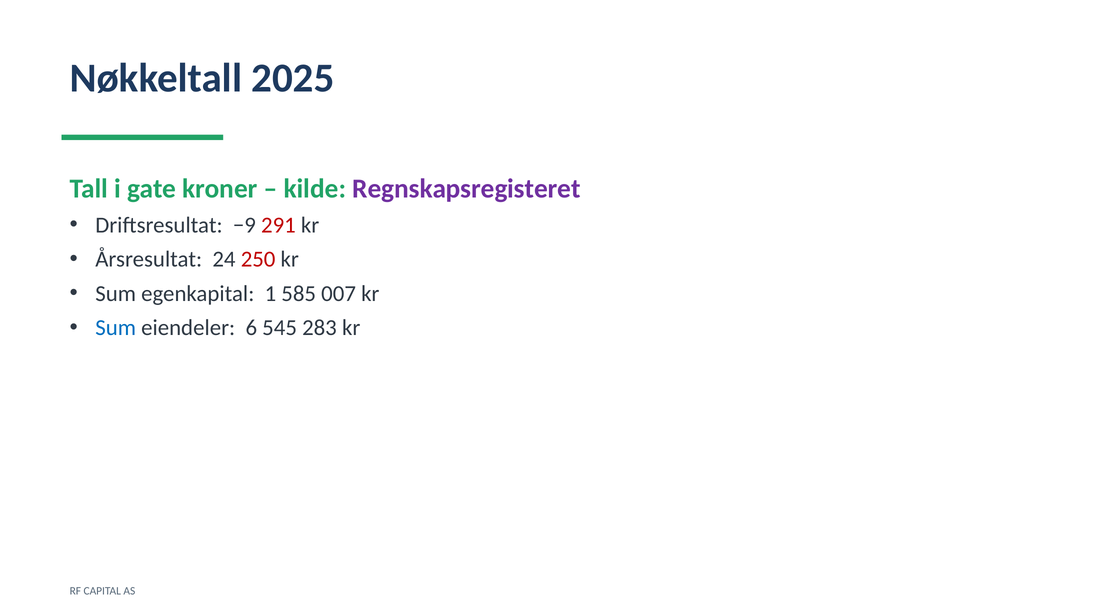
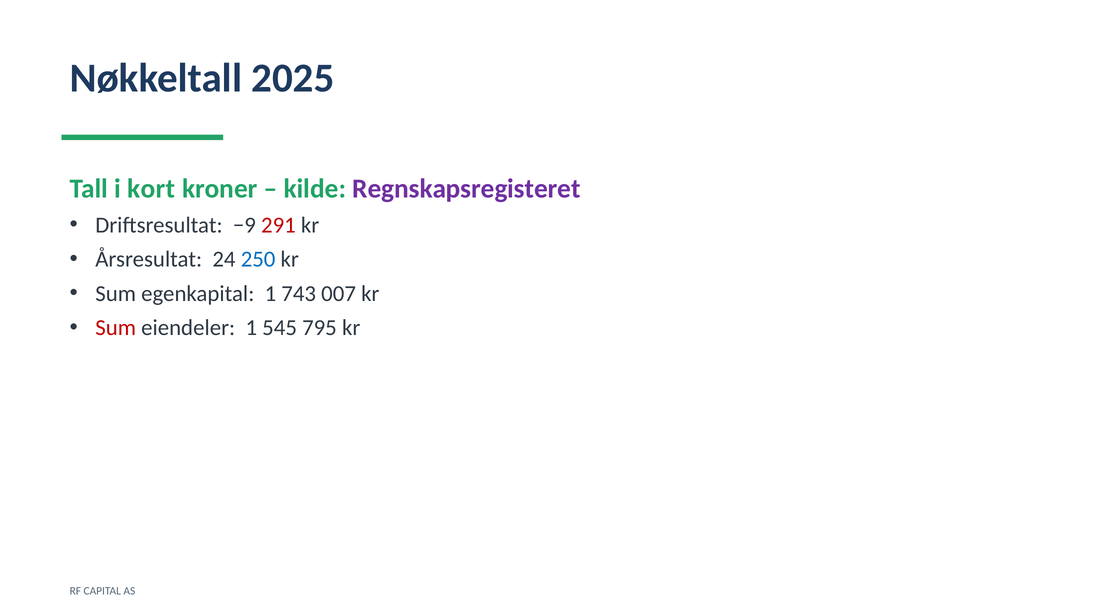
gate: gate -> kort (151, 189)
250 colour: red -> blue (258, 259)
585: 585 -> 743 (299, 294)
Sum colour: blue -> red (116, 328)
eiendeler 6: 6 -> 1 (251, 328)
283: 283 -> 795 (319, 328)
